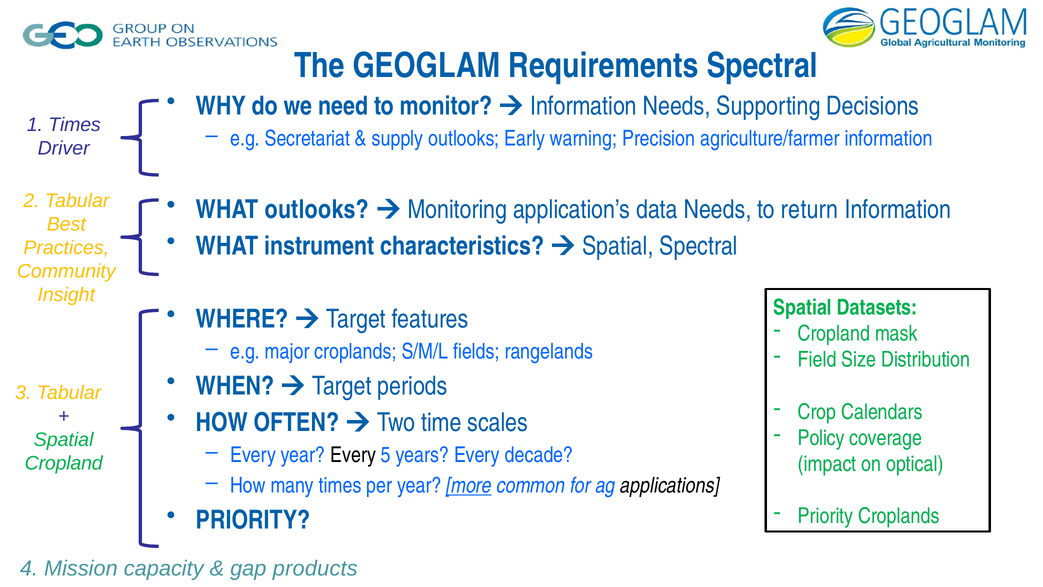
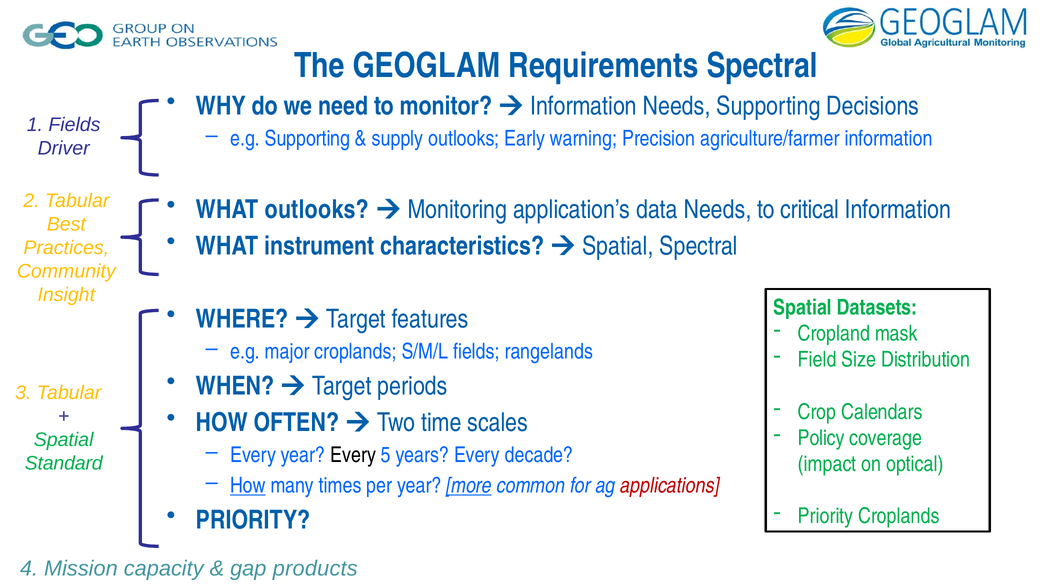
1 Times: Times -> Fields (74, 125)
e.g Secretariat: Secretariat -> Supporting (307, 139)
return: return -> critical (810, 209)
Cropland: Cropland -> Standard (64, 463)
How underline: none -> present (248, 485)
applications colour: black -> red (670, 485)
